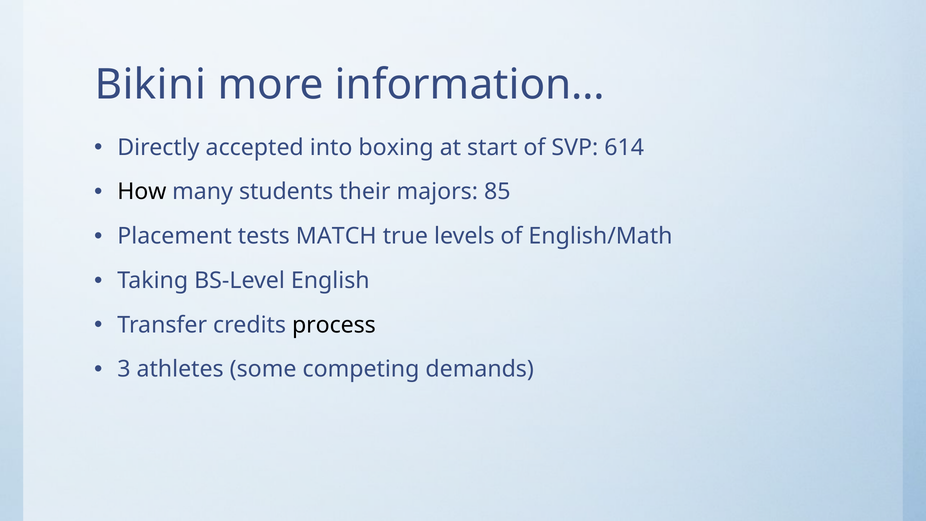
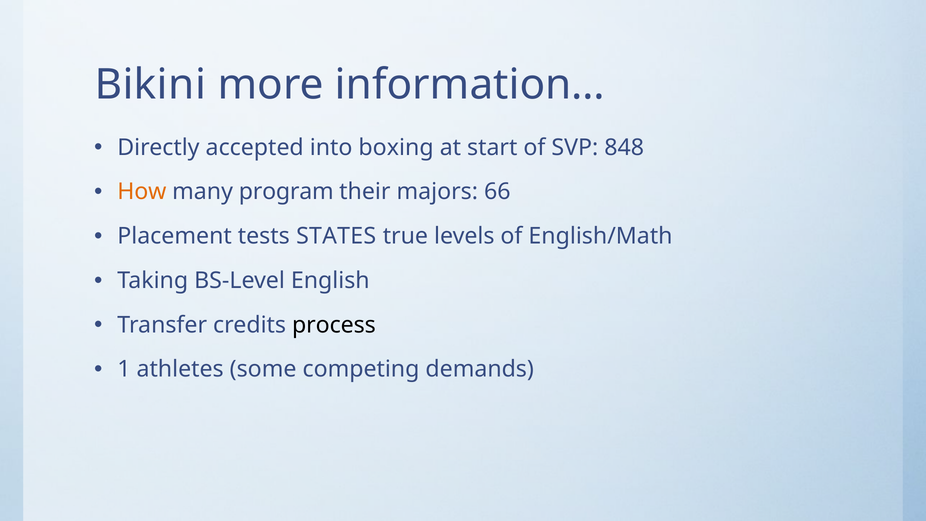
614: 614 -> 848 (624, 147)
How colour: black -> orange (142, 192)
students: students -> program (286, 192)
85: 85 -> 66 (497, 192)
MATCH: MATCH -> STATES (336, 236)
3: 3 -> 1 (124, 369)
